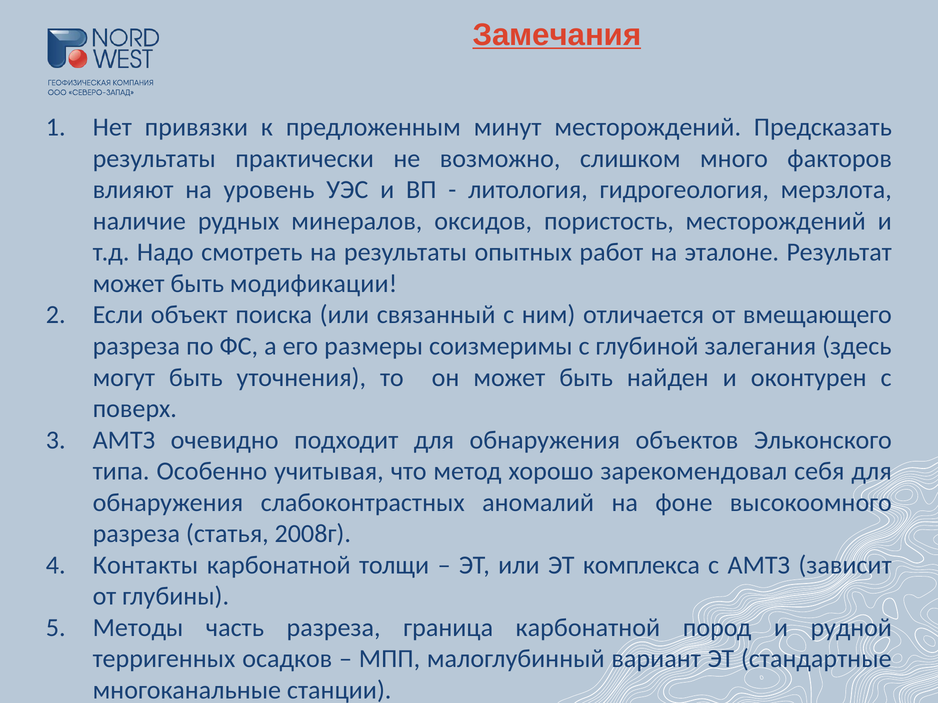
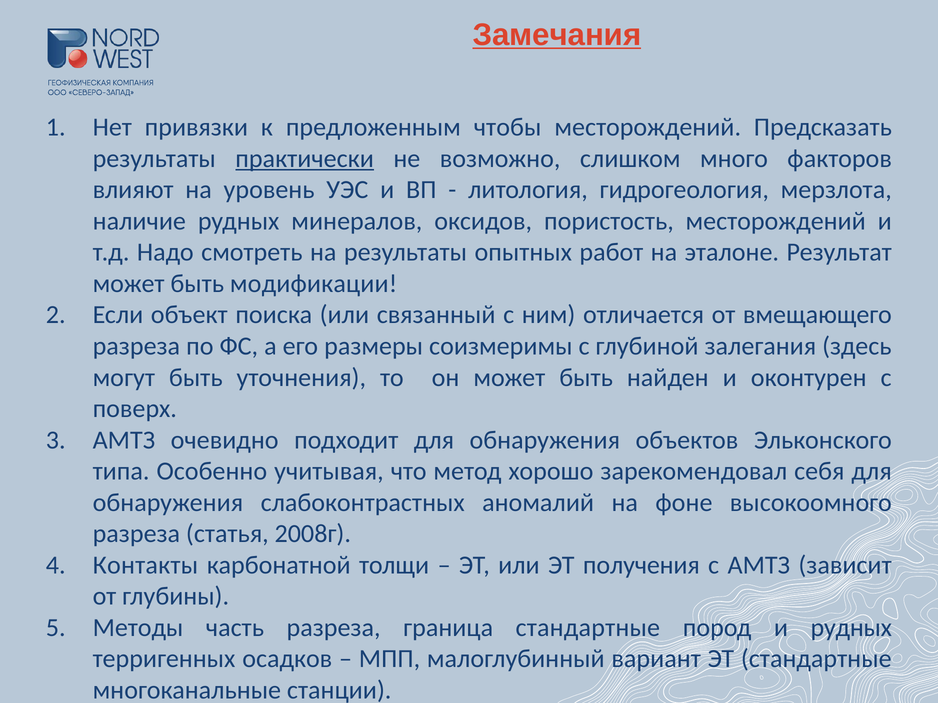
минут: минут -> чтобы (508, 127)
практически underline: none -> present (305, 159)
комплекса: комплекса -> получения (641, 565)
граница карбонатной: карбонатной -> стандартные (588, 628)
и рудной: рудной -> рудных (851, 628)
